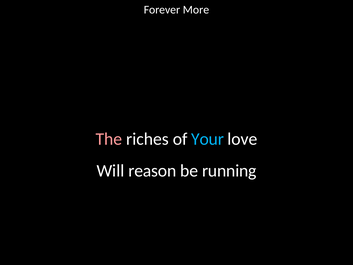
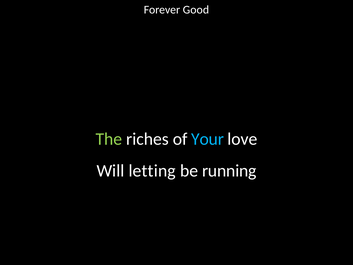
More: More -> Good (196, 10)
The colour: pink -> light green (109, 139)
reason: reason -> letting (152, 171)
